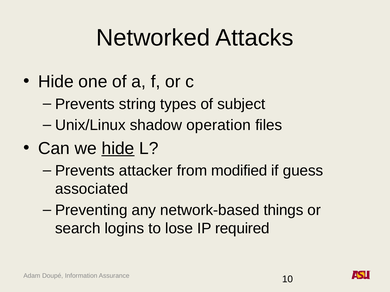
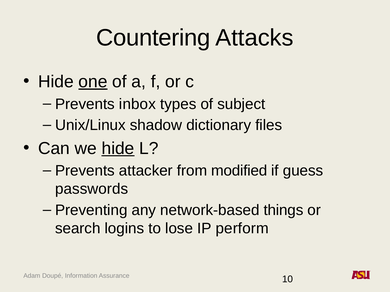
Networked: Networked -> Countering (153, 38)
one underline: none -> present (93, 82)
string: string -> inbox (137, 104)
operation: operation -> dictionary (219, 125)
associated: associated -> passwords (92, 189)
required: required -> perform (242, 229)
